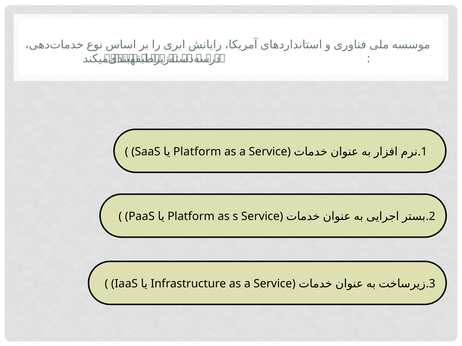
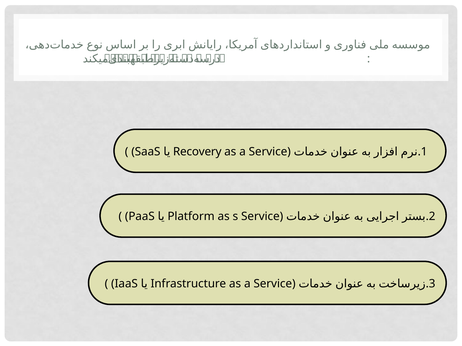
Platform: Platform -> Recovery (197, 152)
